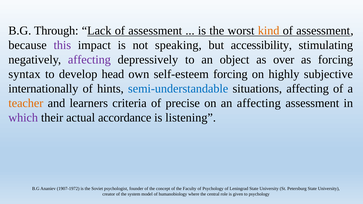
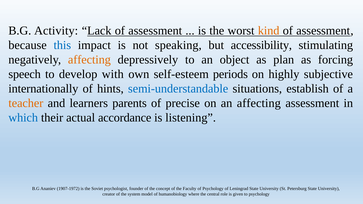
Through: Through -> Activity (56, 31)
this colour: purple -> blue (62, 45)
affecting colour: purple -> orange (89, 60)
over: over -> plan (284, 60)
syntax: syntax -> speech (25, 74)
head: head -> with (113, 74)
self-esteem forcing: forcing -> periods (230, 74)
situations affecting: affecting -> establish (308, 89)
criteria: criteria -> parents (130, 103)
which colour: purple -> blue (23, 118)
